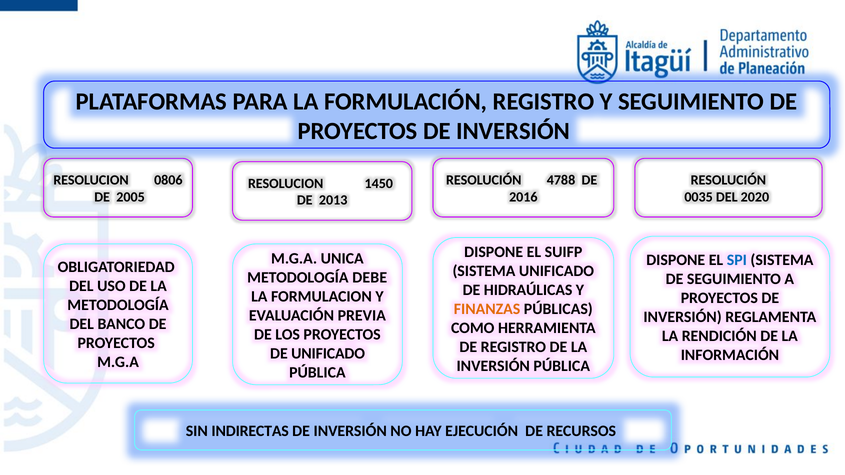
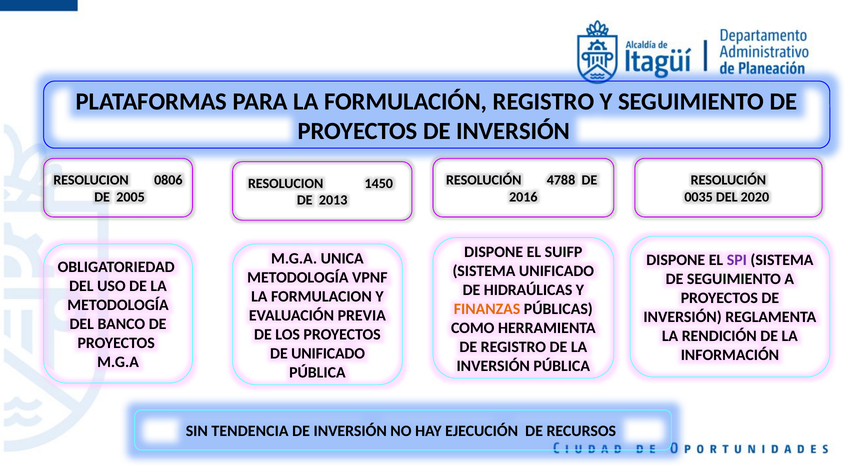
SPI colour: blue -> purple (737, 260)
DEBE: DEBE -> VPNF (370, 278)
INDIRECTAS: INDIRECTAS -> TENDENCIA (250, 431)
